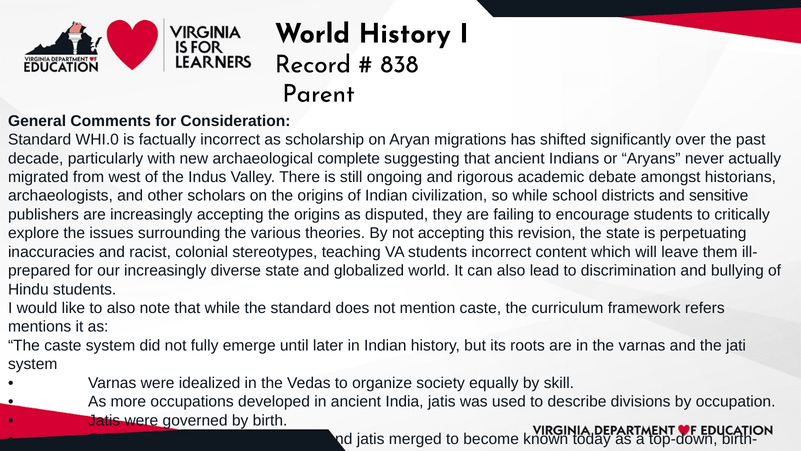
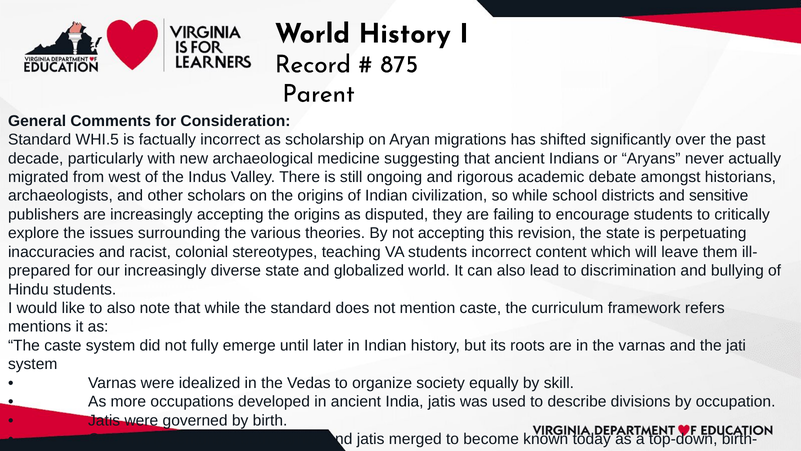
838: 838 -> 875 (399, 64)
WHI.0: WHI.0 -> WHI.5 (97, 140)
complete: complete -> medicine (349, 158)
